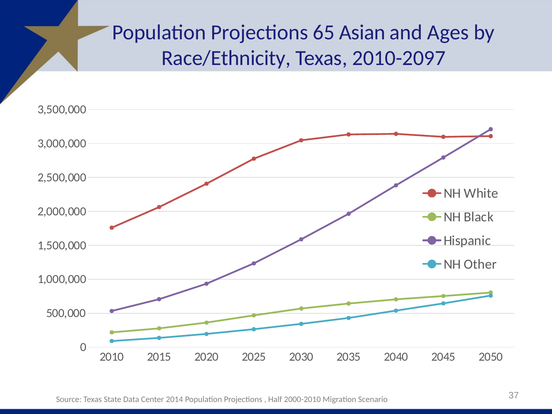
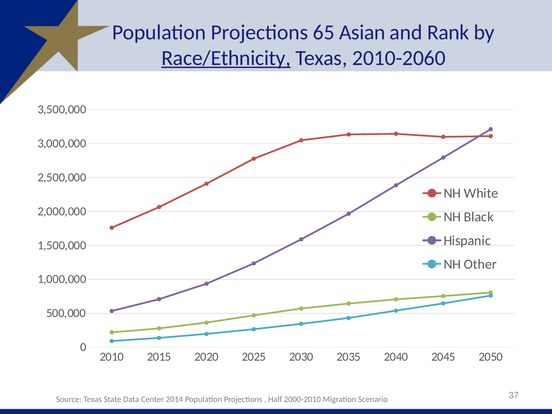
Ages: Ages -> Rank (448, 32)
Race/Ethnicity underline: none -> present (226, 58)
2010-2097: 2010-2097 -> 2010-2060 (399, 58)
